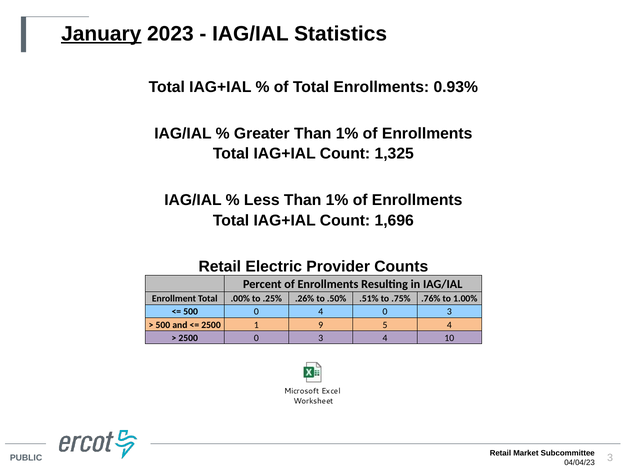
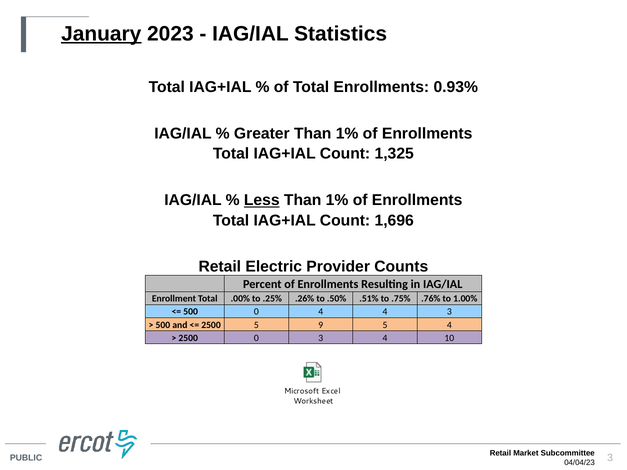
Less underline: none -> present (262, 200)
4 0: 0 -> 4 (385, 312)
2500 1: 1 -> 5 (256, 325)
